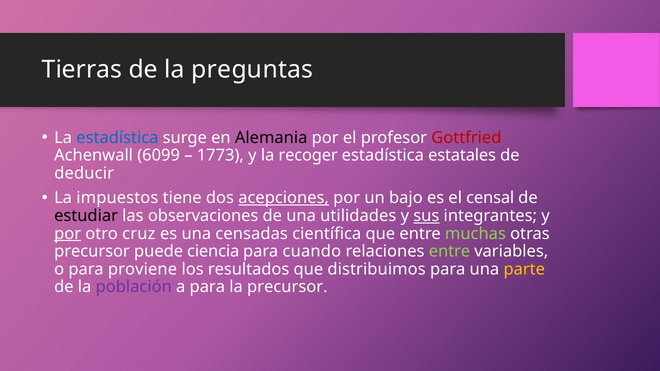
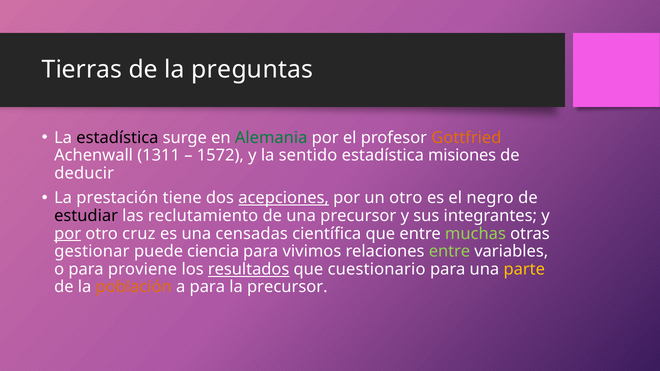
estadística colour: blue -> black (117, 138)
Alemania colour: black -> green (271, 138)
Gottfried colour: red -> orange (466, 138)
6099: 6099 -> 1311 (159, 156)
1773: 1773 -> 1572 (220, 156)
recoger: recoger -> sentido (308, 156)
estatales: estatales -> misiones (462, 156)
impuestos: impuestos -> prestación (117, 198)
un bajo: bajo -> otro (406, 198)
censal: censal -> negro (490, 198)
observaciones: observaciones -> reclutamiento (203, 216)
una utilidades: utilidades -> precursor (358, 216)
sus underline: present -> none (426, 216)
precursor: precursor -> gestionar (92, 252)
cuando: cuando -> vivimos (312, 252)
resultados underline: none -> present (249, 269)
distribuimos: distribuimos -> cuestionario (377, 269)
población colour: purple -> orange (134, 287)
